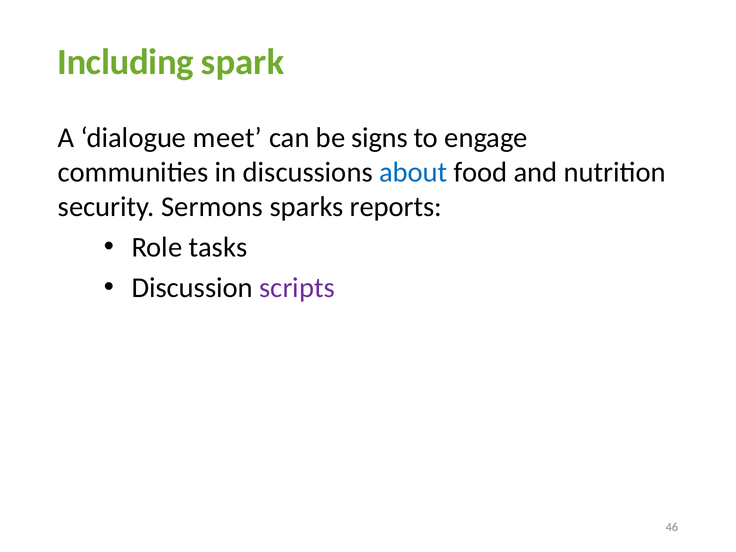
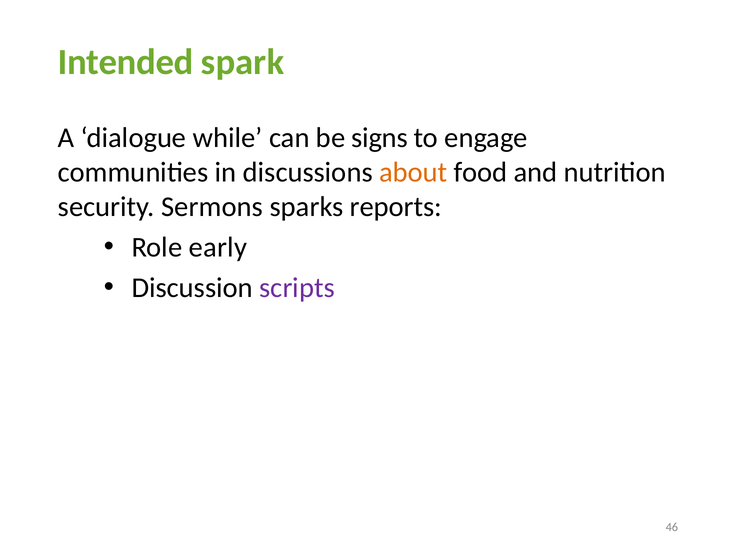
Including: Including -> Intended (126, 62)
meet: meet -> while (228, 138)
about colour: blue -> orange (413, 172)
tasks: tasks -> early (218, 247)
